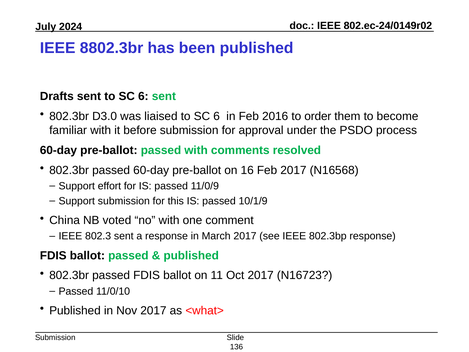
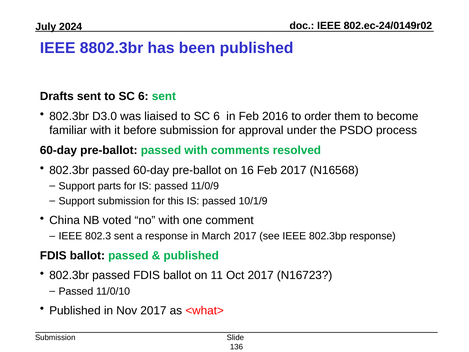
effort: effort -> parts (109, 186)
